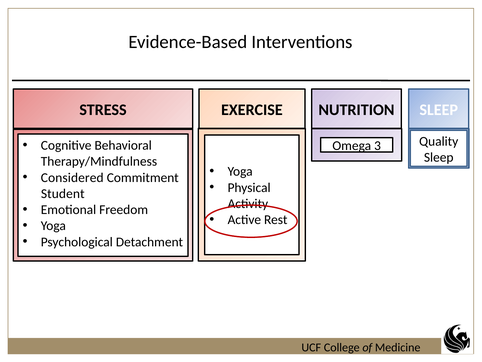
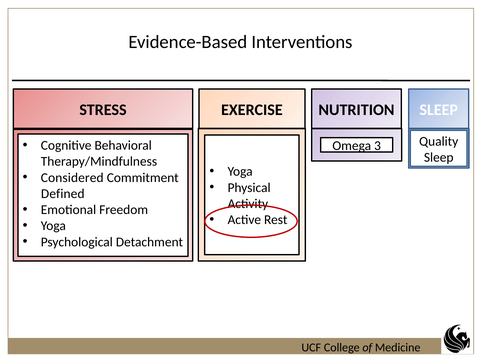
Student: Student -> Defined (63, 193)
